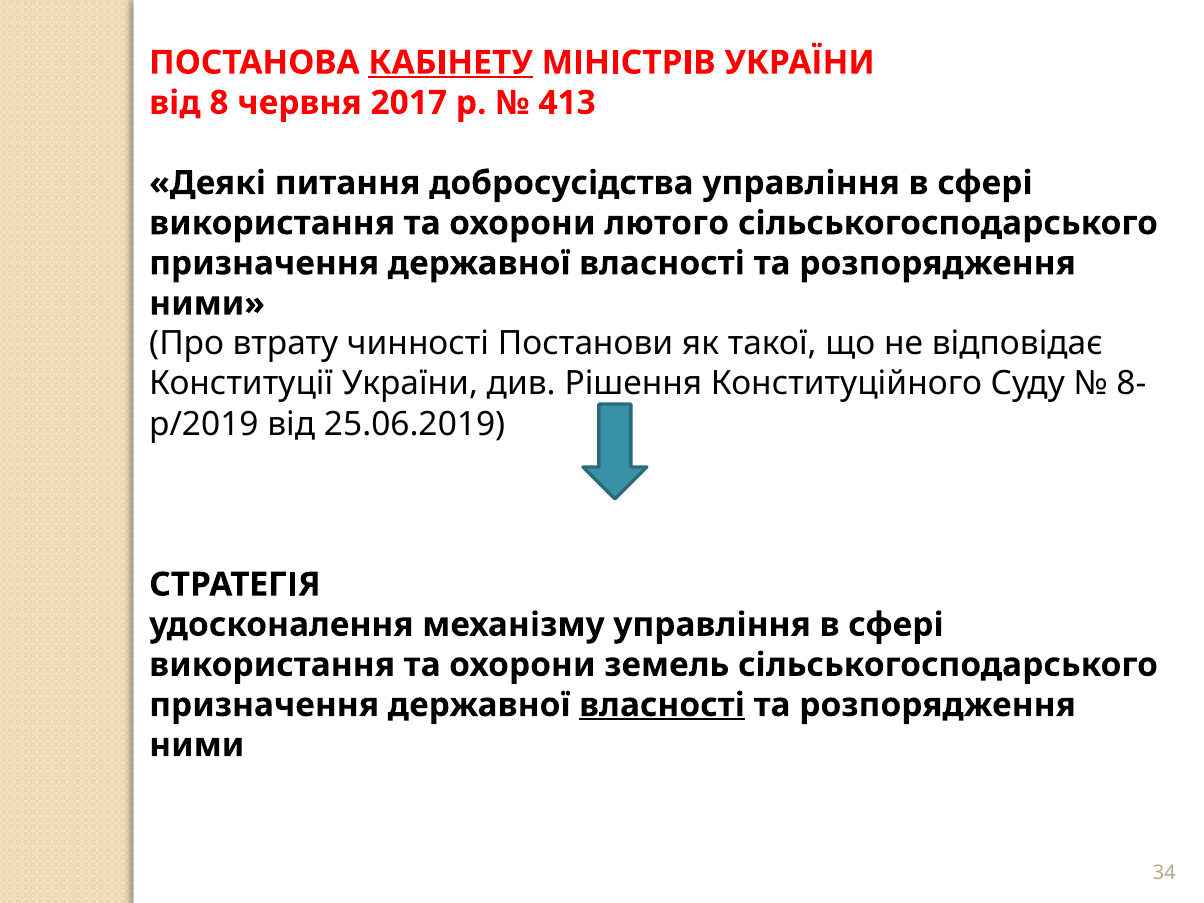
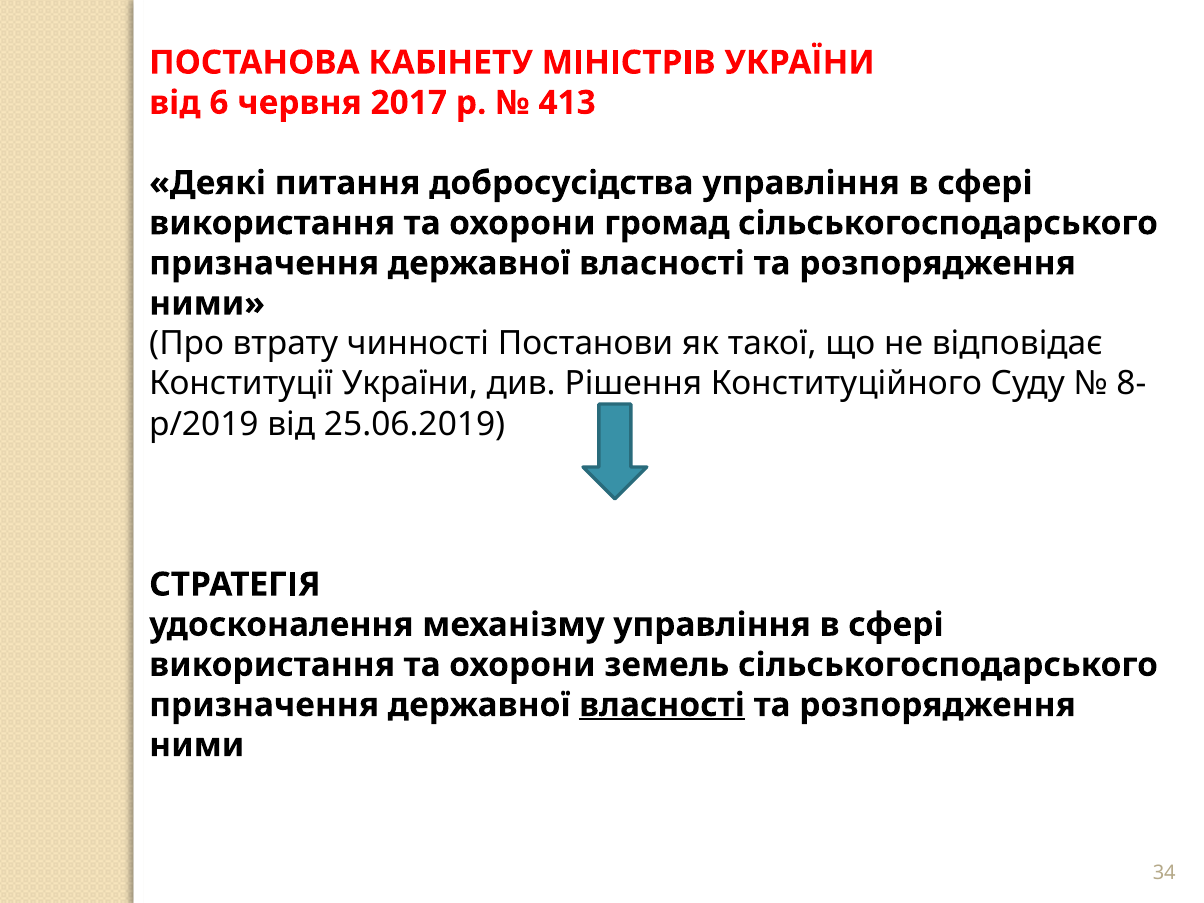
КАБІНЕТУ underline: present -> none (451, 63)
8: 8 -> 6 (219, 103)
лютого: лютого -> громад (667, 223)
